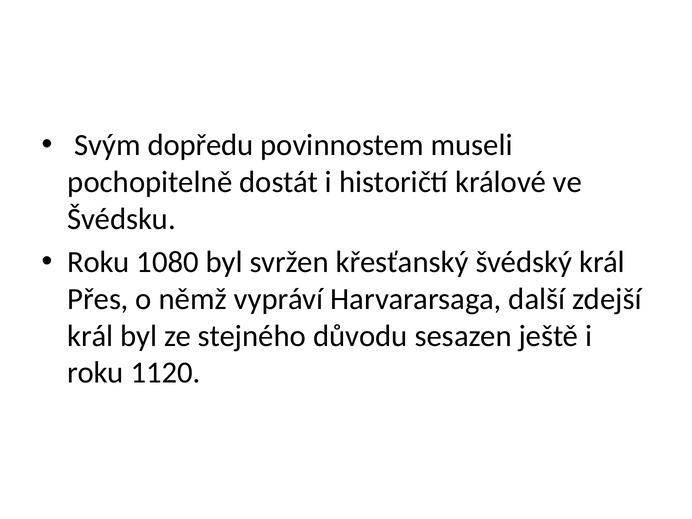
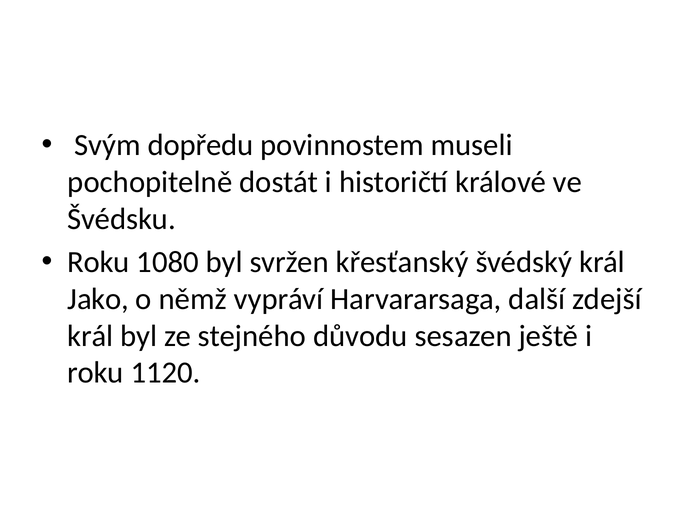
Přes: Přes -> Jako (98, 299)
